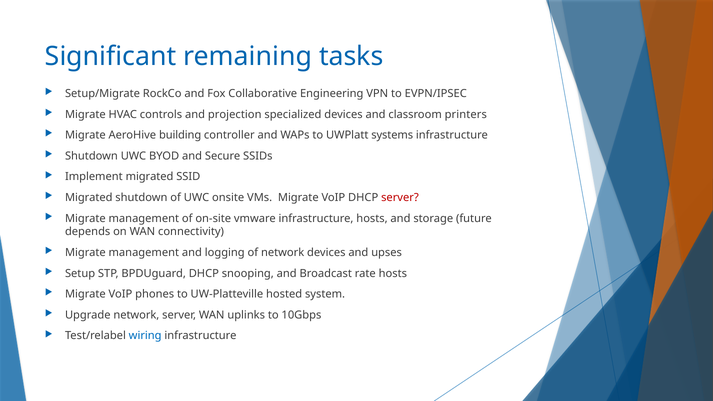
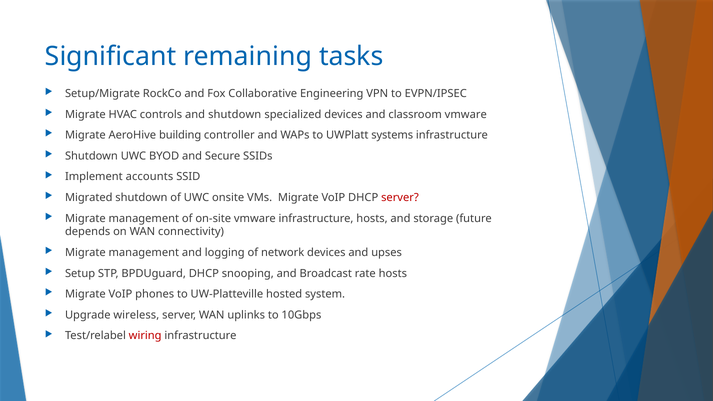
and projection: projection -> shutdown (235, 114)
classroom printers: printers -> vmware (466, 114)
Implement migrated: migrated -> accounts (149, 177)
Upgrade network: network -> wireless (136, 315)
wiring colour: blue -> red (145, 336)
